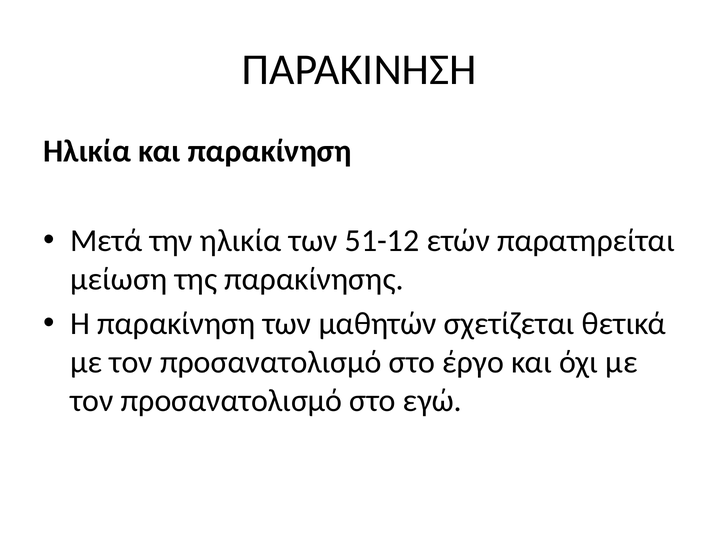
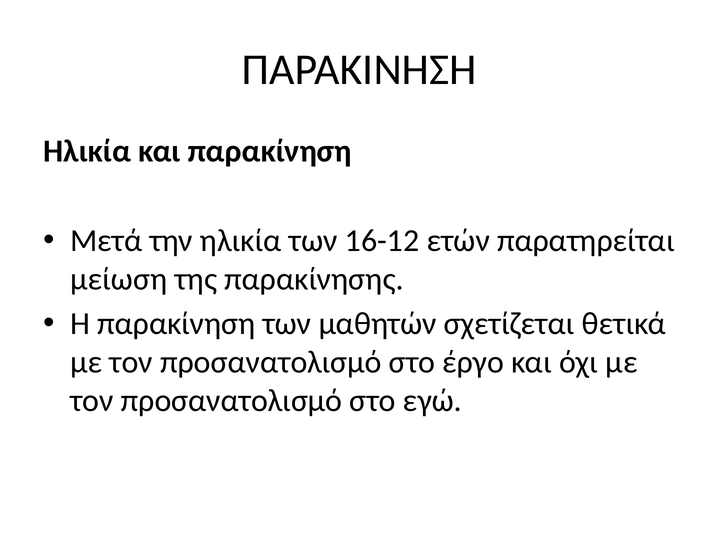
51-12: 51-12 -> 16-12 (382, 240)
